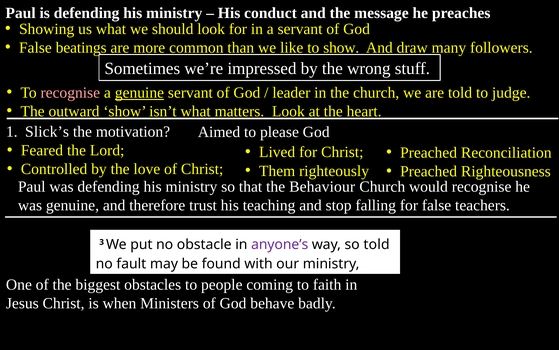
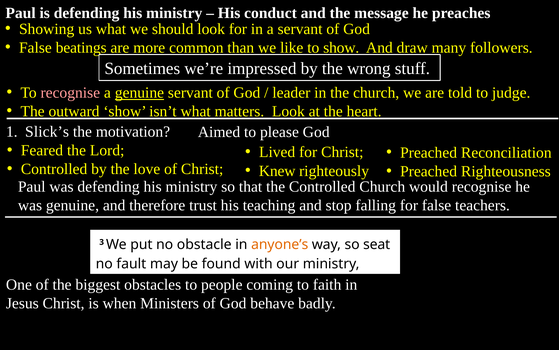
Them: Them -> Knew (277, 171)
the Behaviour: Behaviour -> Controlled (322, 186)
anyone’s colour: purple -> orange (280, 244)
so told: told -> seat (377, 244)
